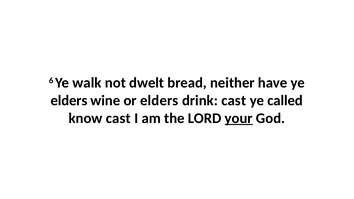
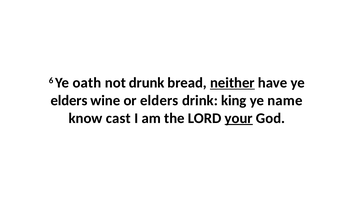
walk: walk -> oath (87, 83)
dwelt: dwelt -> drunk (147, 83)
neither underline: none -> present (232, 83)
drink cast: cast -> king (234, 101)
called: called -> name (285, 101)
